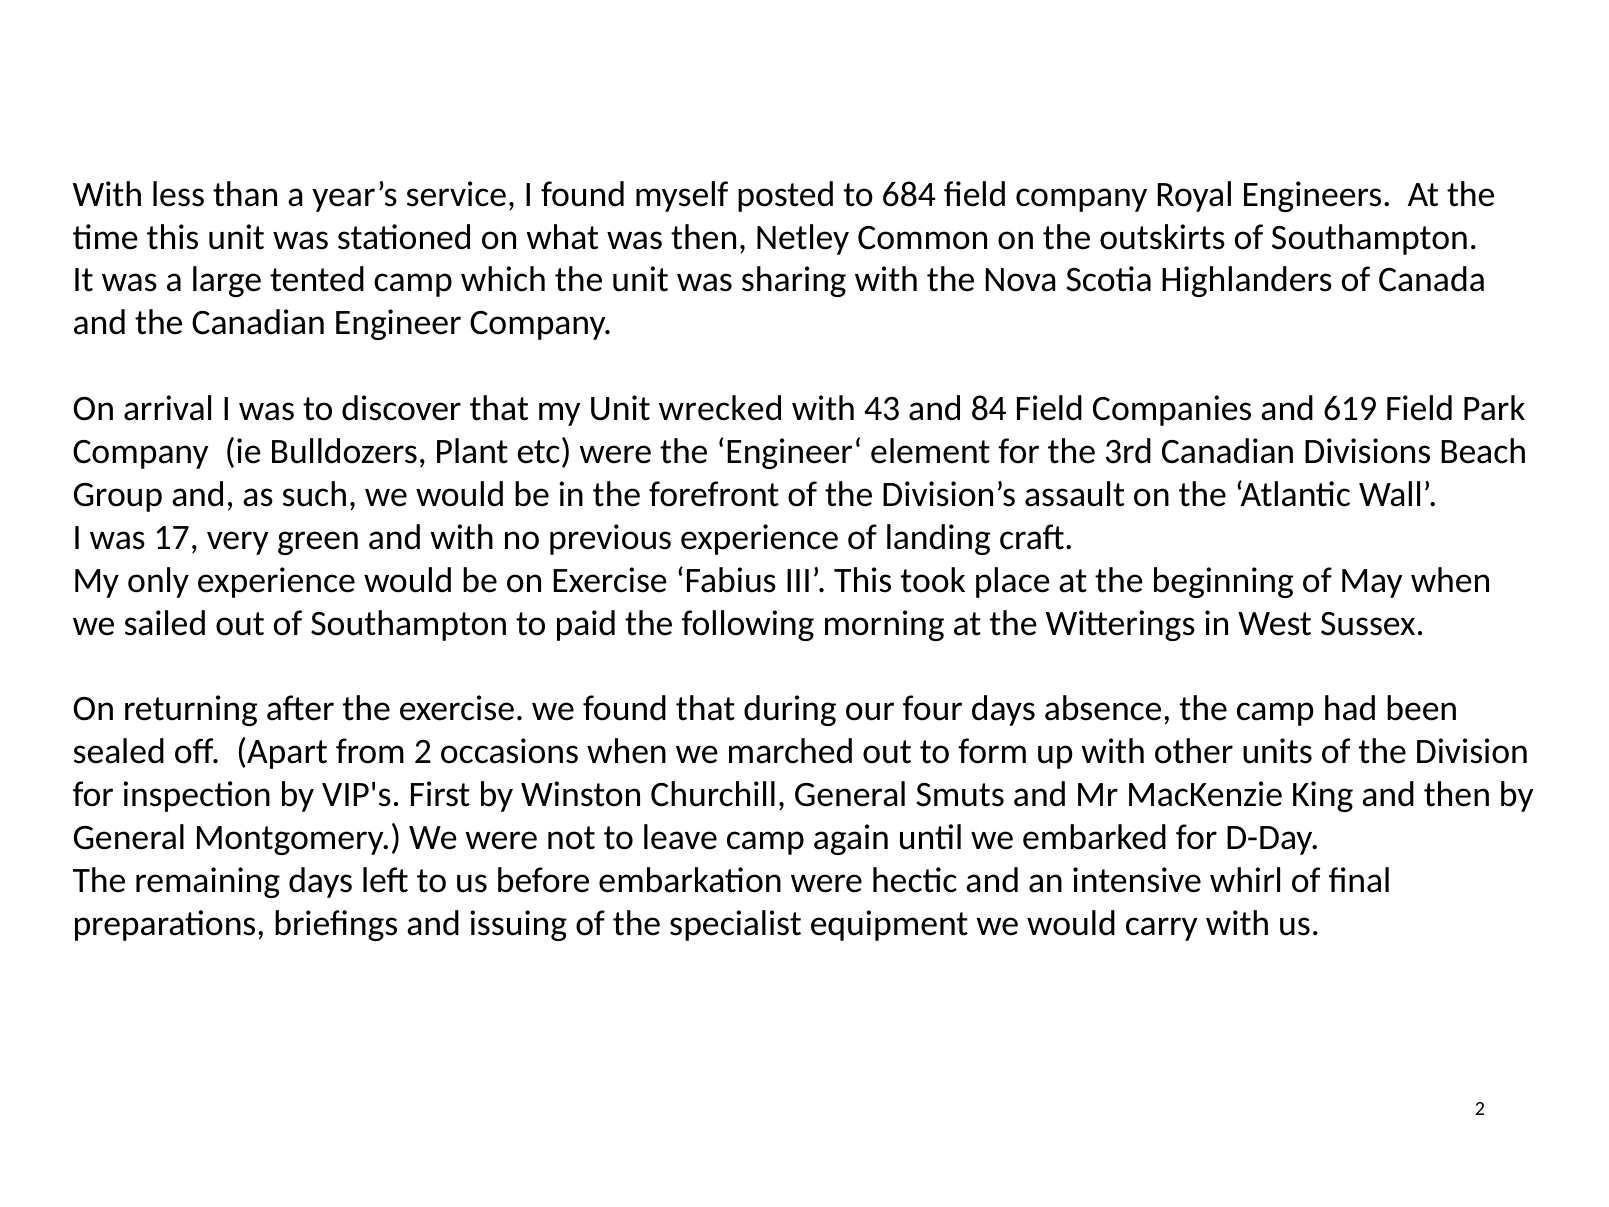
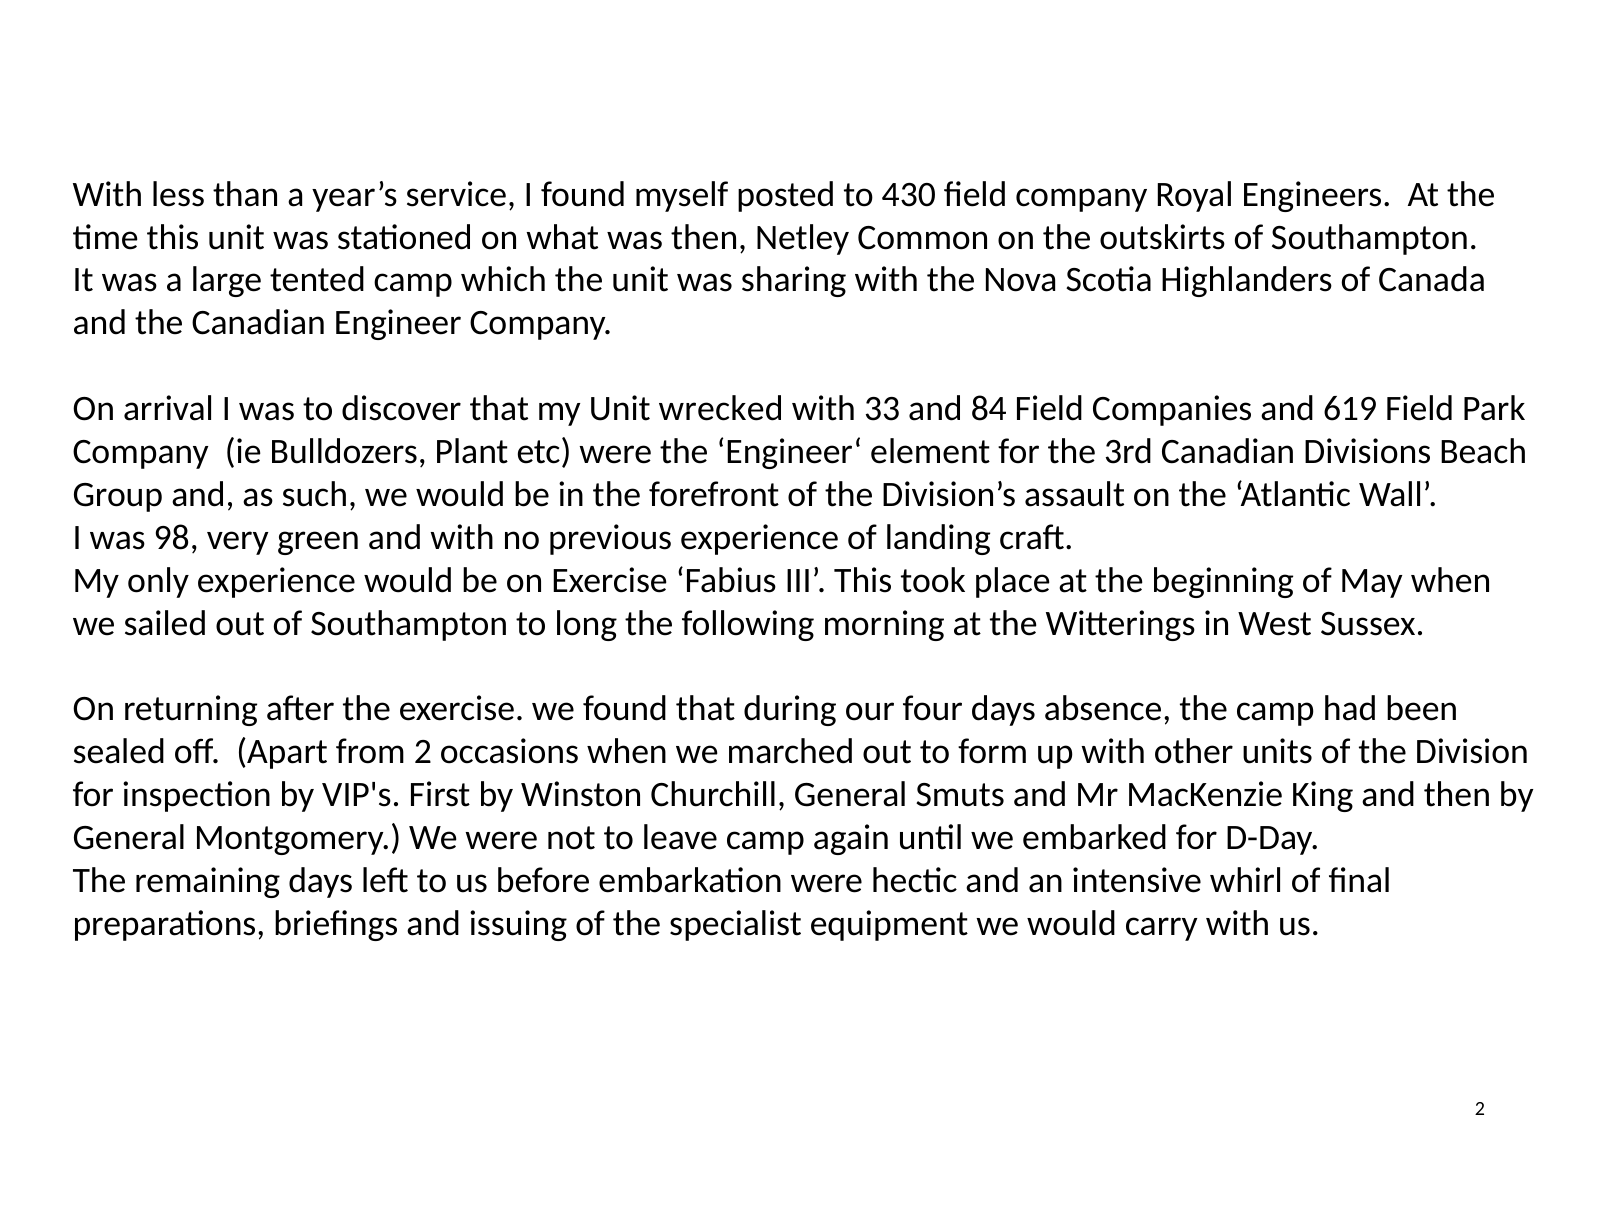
684: 684 -> 430 (909, 194)
43: 43 -> 33 (882, 409)
17: 17 -> 98 (176, 537)
paid: paid -> long (586, 623)
